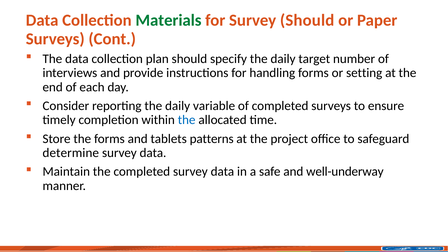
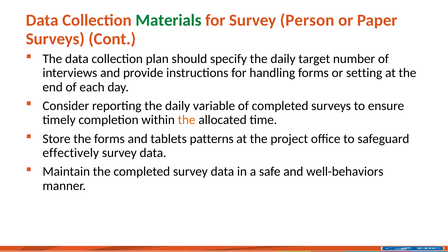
Survey Should: Should -> Person (307, 20)
the colour: blue -> orange (187, 120)
determine: determine -> effectively (71, 153)
well-underway: well-underway -> well-behaviors (345, 172)
